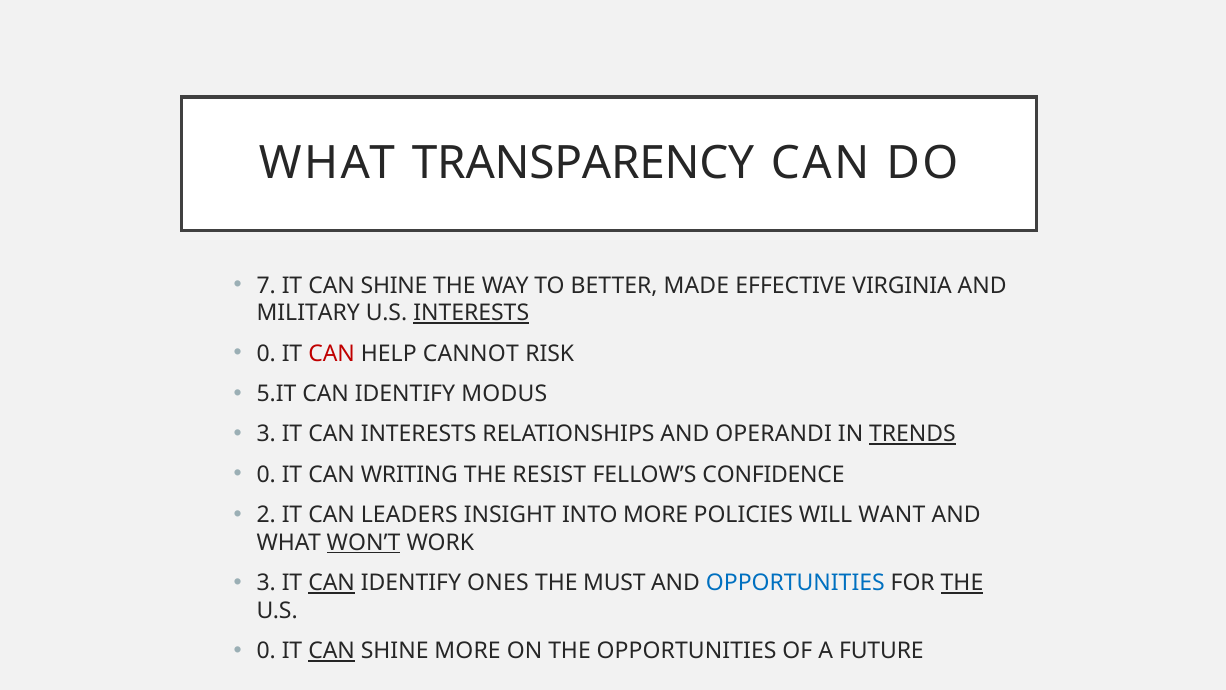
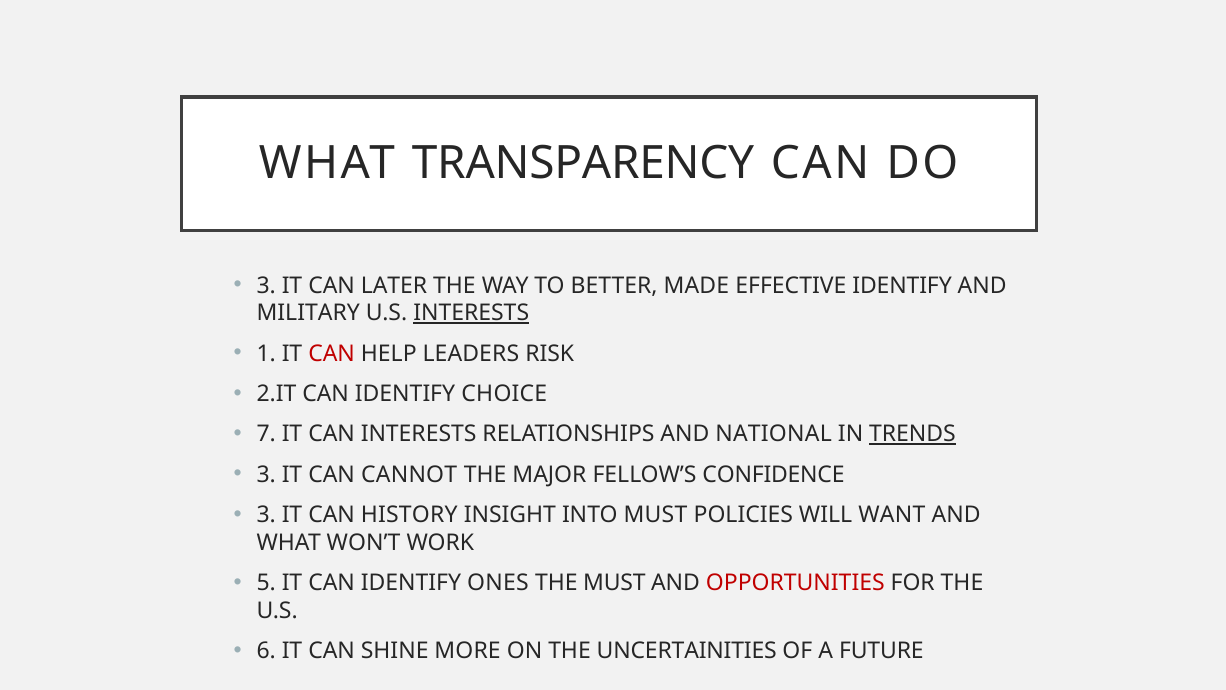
7: 7 -> 3 (266, 285)
SHINE: SHINE -> LATER (394, 285)
EFFECTIVE VIRGINIA: VIRGINIA -> IDENTIFY (902, 285)
0: 0 -> 1 (266, 353)
CANNOT: CANNOT -> LEADERS (471, 353)
5.IT: 5.IT -> 2.IT (276, 394)
MODUS: MODUS -> CHOICE (504, 394)
3: 3 -> 7 (266, 434)
OPERANDI: OPERANDI -> NATIONAL (774, 434)
0: 0 -> 3 (266, 474)
WRITING: WRITING -> CANNOT (409, 474)
RESIST: RESIST -> MAJOR (549, 474)
2: 2 -> 3 (266, 515)
LEADERS: LEADERS -> HISTORY (409, 515)
INTO MORE: MORE -> MUST (655, 515)
WON’T underline: present -> none (364, 542)
3: 3 -> 5 (266, 583)
CAN underline: present -> none (332, 583)
OPPORTUNITIES colour: blue -> red (795, 583)
THE underline: present -> none (962, 583)
0: 0 -> 6 (266, 651)
CAN underline: present -> none (332, 651)
THE OPPORTUNITIES: OPPORTUNITIES -> UNCERTAINITIES (687, 651)
